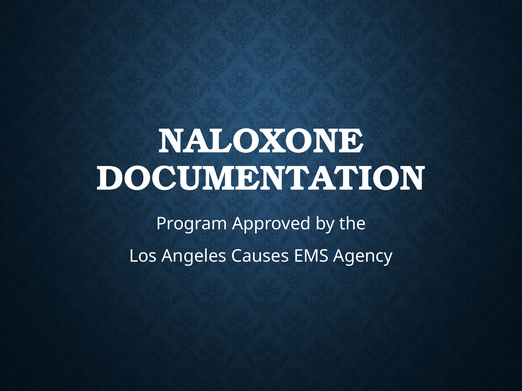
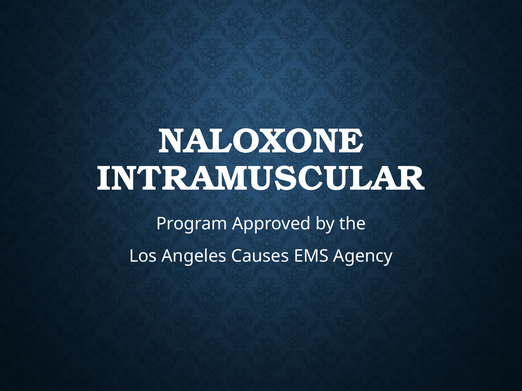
DOCUMENTATION: DOCUMENTATION -> INTRAMUSCULAR (261, 179)
